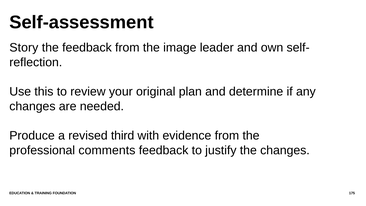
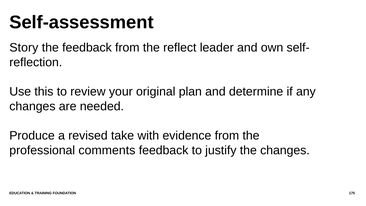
image: image -> reflect (180, 48)
third: third -> take (123, 135)
